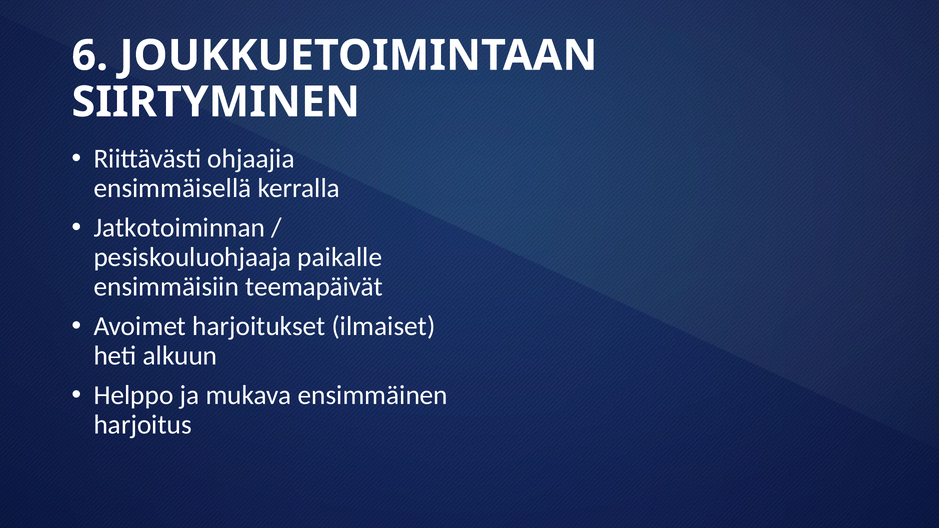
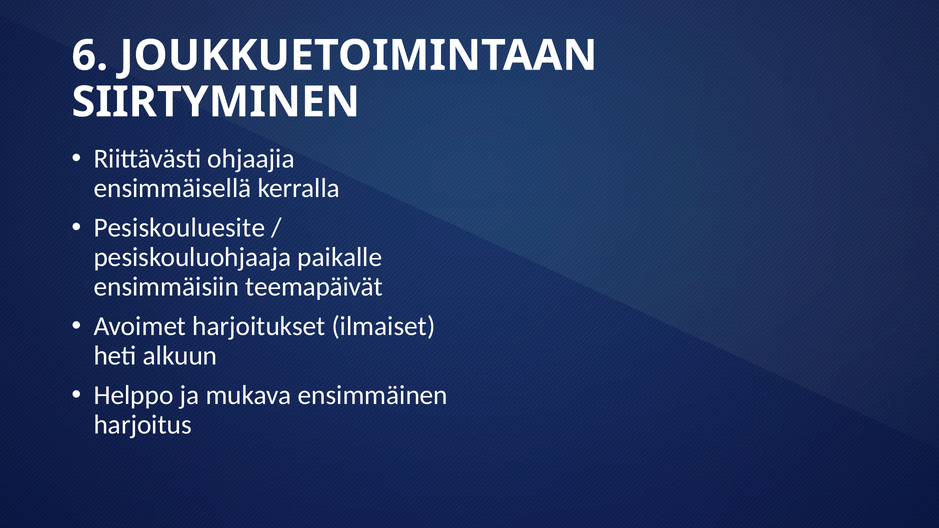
Jatkotoiminnan: Jatkotoiminnan -> Pesiskouluesite (179, 228)
